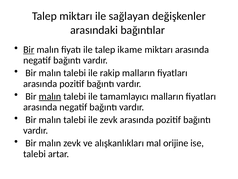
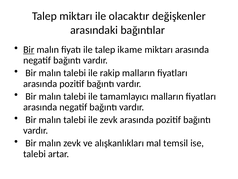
sağlayan: sağlayan -> olacaktır (129, 16)
malın underline: present -> none (50, 96)
orijine: orijine -> temsil (176, 143)
